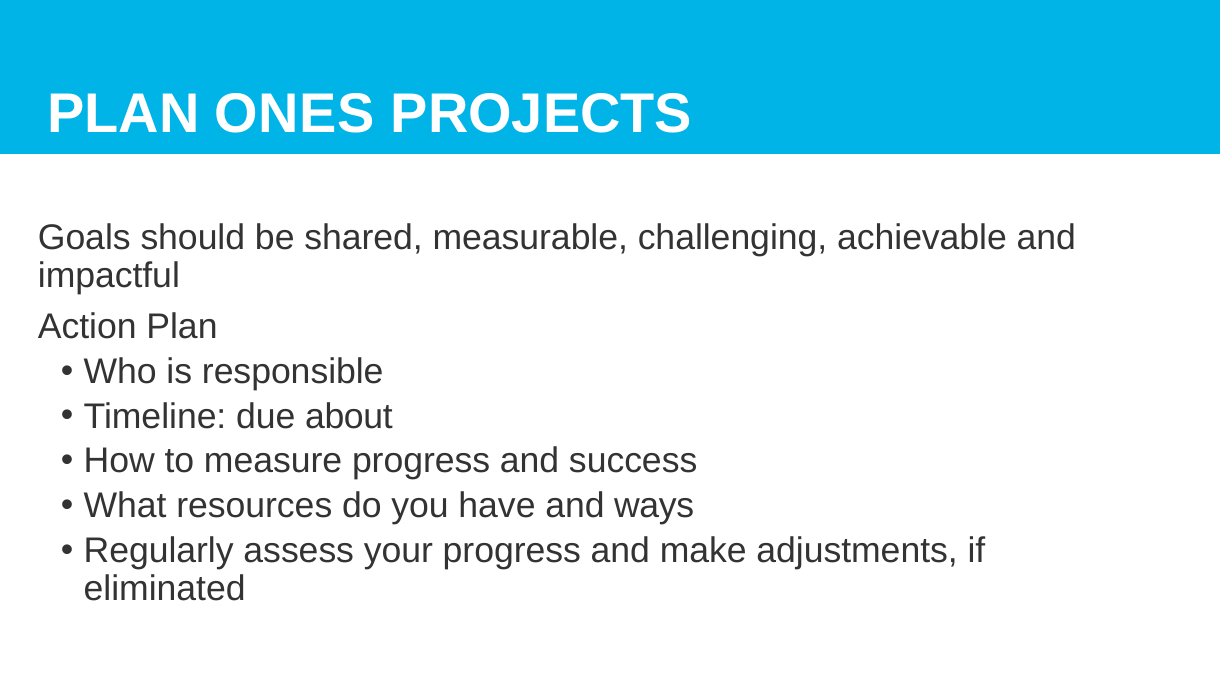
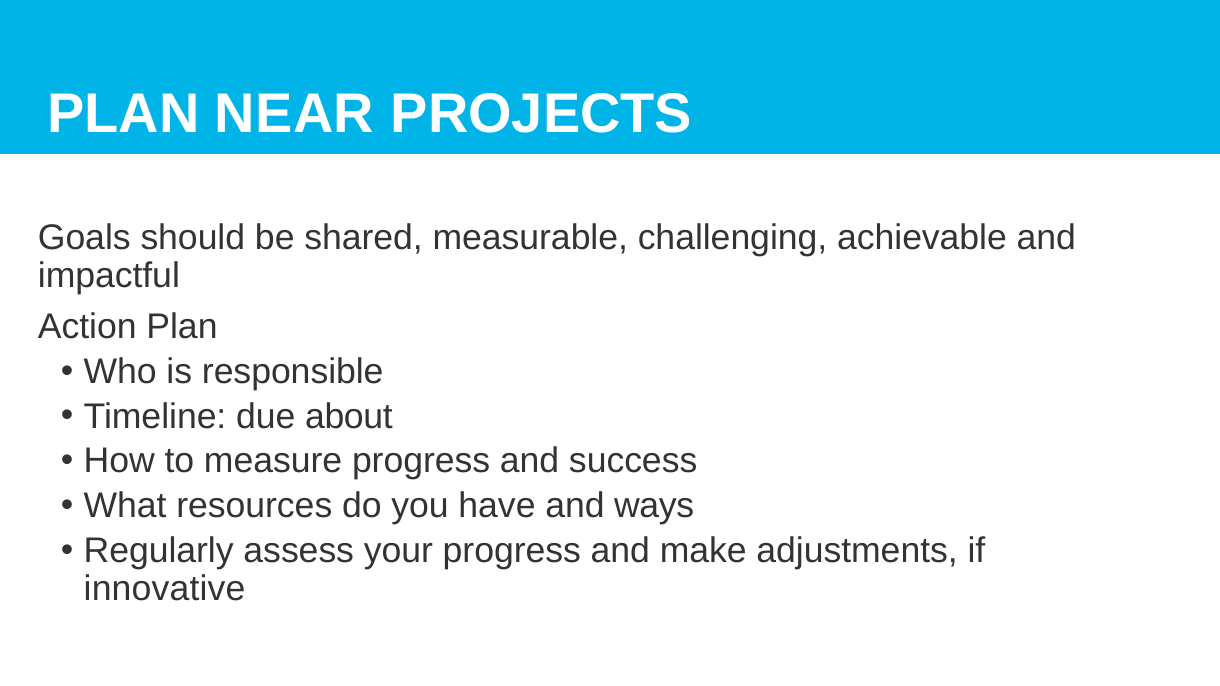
ONES: ONES -> NEAR (294, 114)
eliminated: eliminated -> innovative (165, 589)
